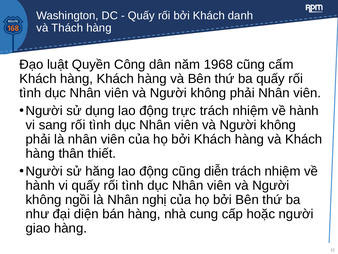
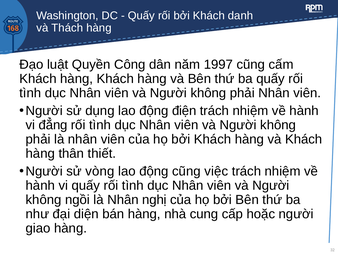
1968: 1968 -> 1997 (218, 64)
trực: trực -> điện (184, 111)
sang: sang -> đẳng (53, 125)
hăng: hăng -> vòng (100, 171)
diễn: diễn -> việc (216, 171)
